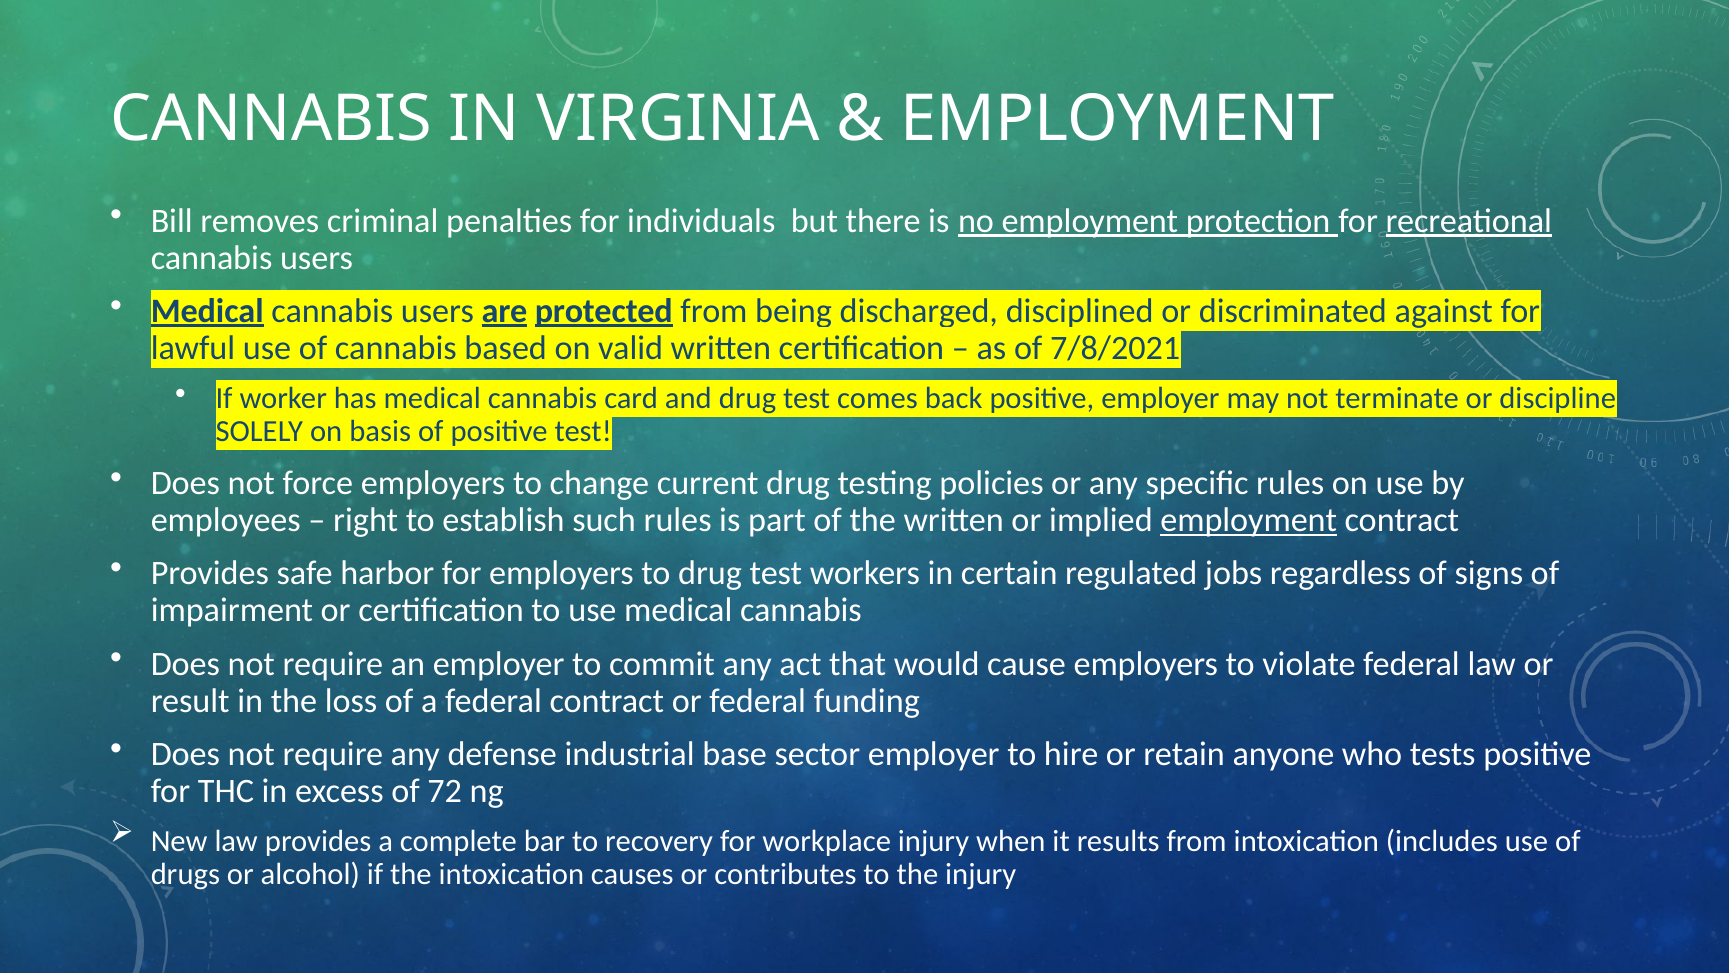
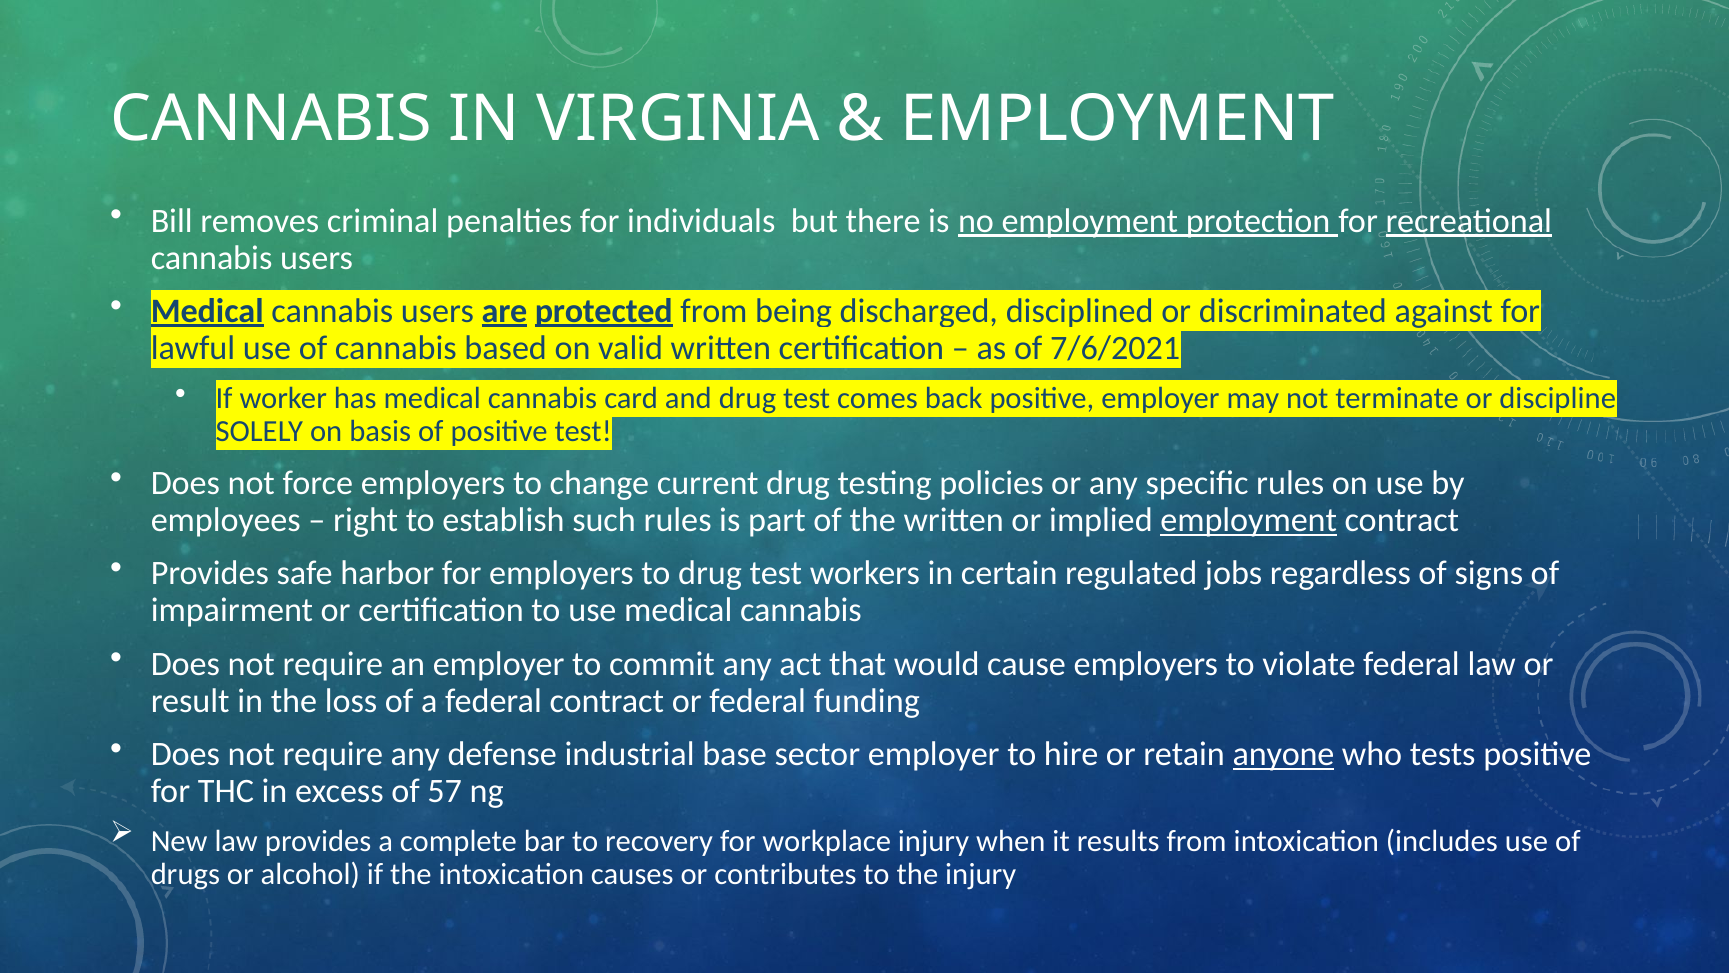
7/8/2021: 7/8/2021 -> 7/6/2021 (1115, 348)
anyone underline: none -> present (1283, 754)
72: 72 -> 57 (445, 790)
